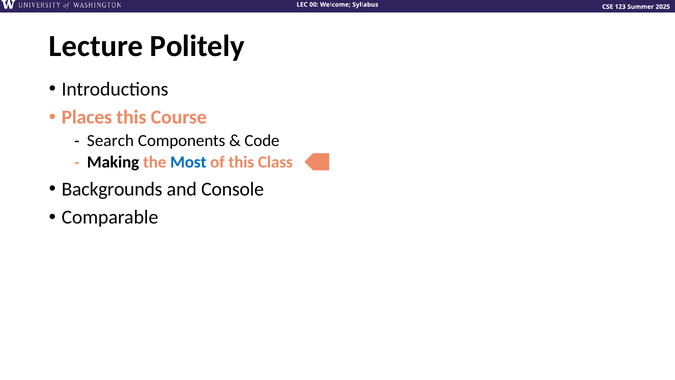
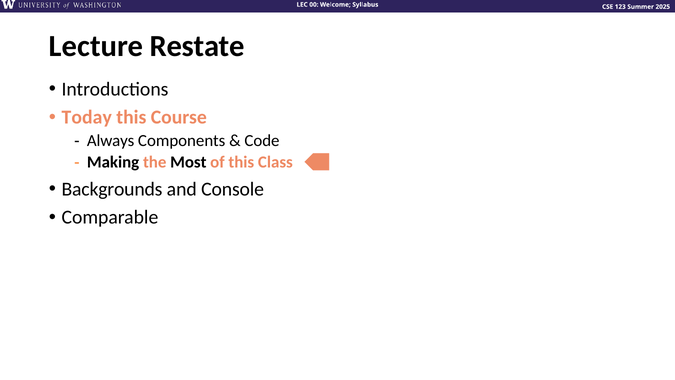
Politely: Politely -> Restate (197, 46)
Places: Places -> Today (87, 117)
Search: Search -> Always (111, 140)
Most colour: blue -> black (188, 162)
